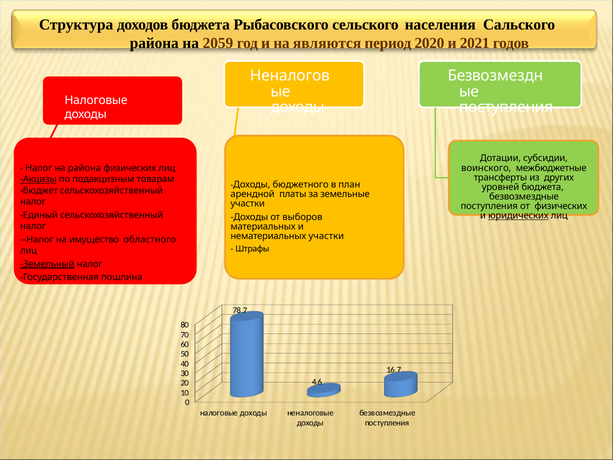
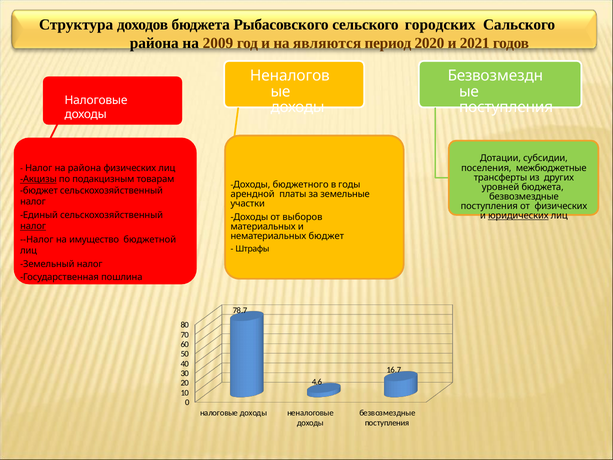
населения: населения -> городских (440, 25)
2059: 2059 -> 2009 (218, 43)
воинского: воинского -> поселения (486, 168)
план: план -> годы (349, 184)
налог underline: none -> present (33, 226)
нематериальных участки: участки -> бюджет (326, 236)
областного: областного -> бюджетной (150, 239)
Земельный underline: present -> none (47, 264)
